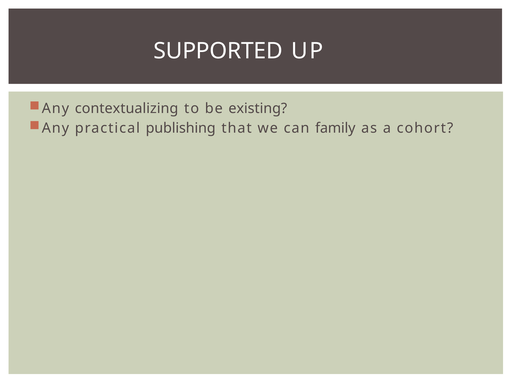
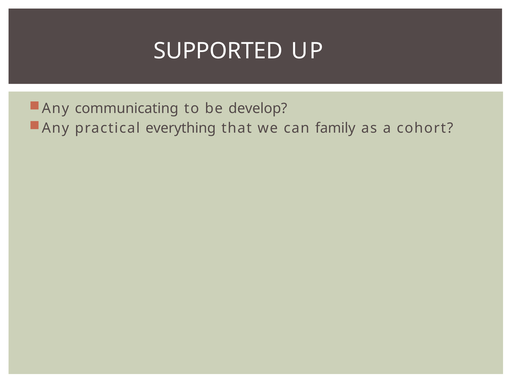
contextualizing: contextualizing -> communicating (127, 108)
existing: existing -> develop (258, 108)
publishing: publishing -> everything (181, 128)
